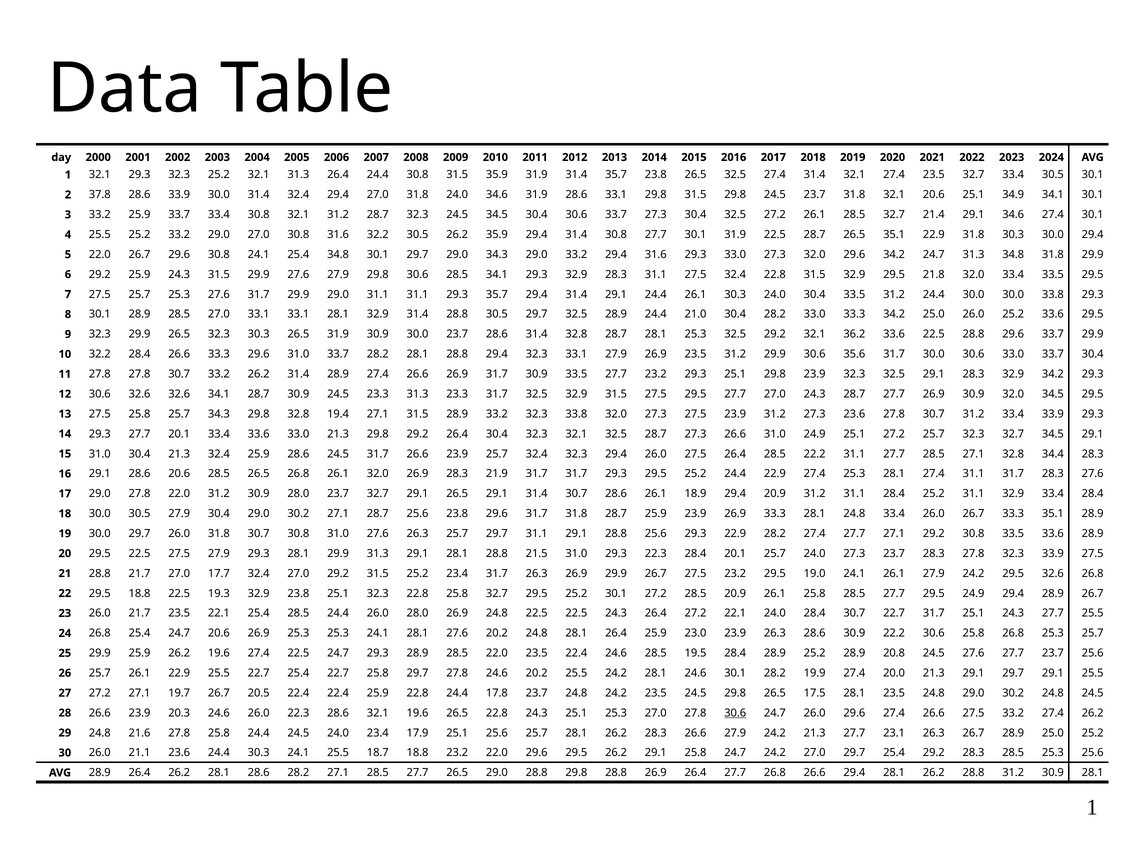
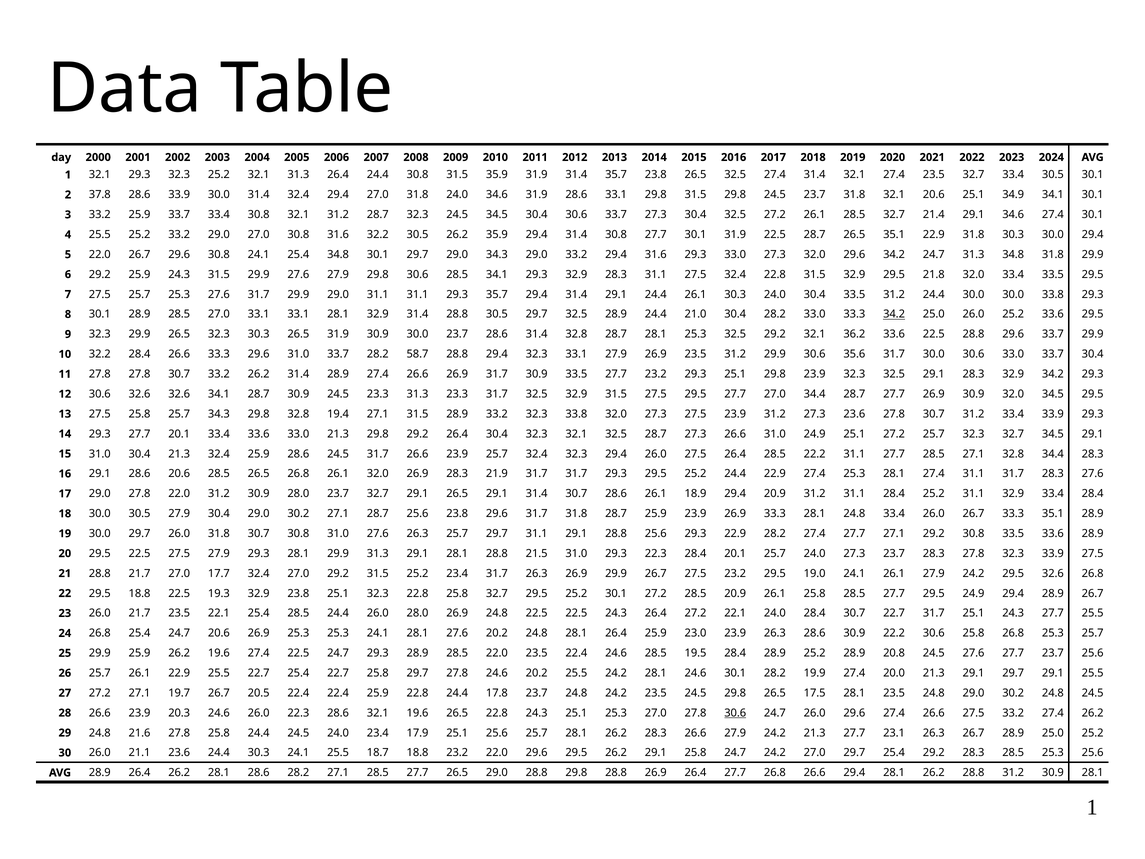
34.2 underline: none -> present (894, 314)
28.2 28.1: 28.1 -> 58.7 (418, 354)
27.0 24.3: 24.3 -> 34.4 (815, 394)
